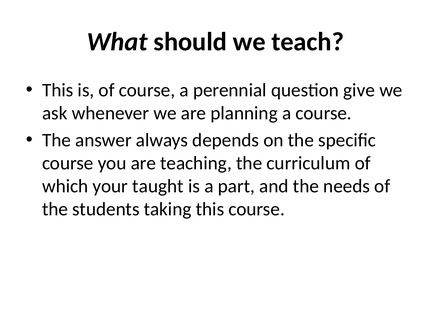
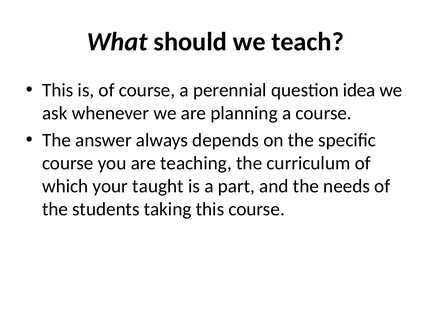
give: give -> idea (359, 90)
